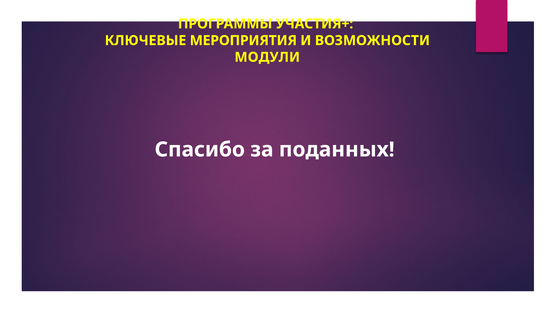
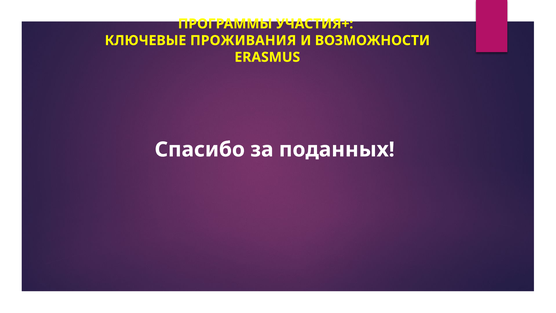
МЕРОПРИЯТИЯ: МЕРОПРИЯТИЯ -> ПРОЖИВАНИЯ (243, 40)
МОДУЛИ: МОДУЛИ -> ERASMUS (267, 57)
